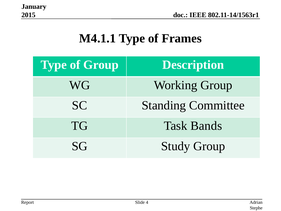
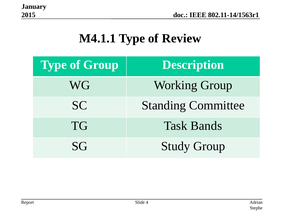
Frames: Frames -> Review (182, 38)
